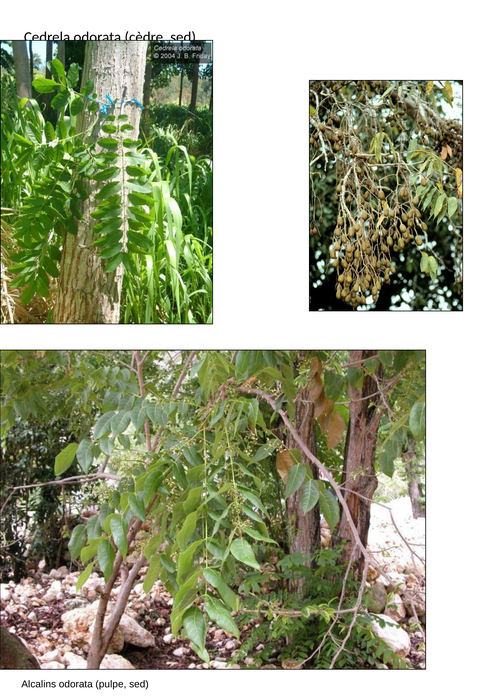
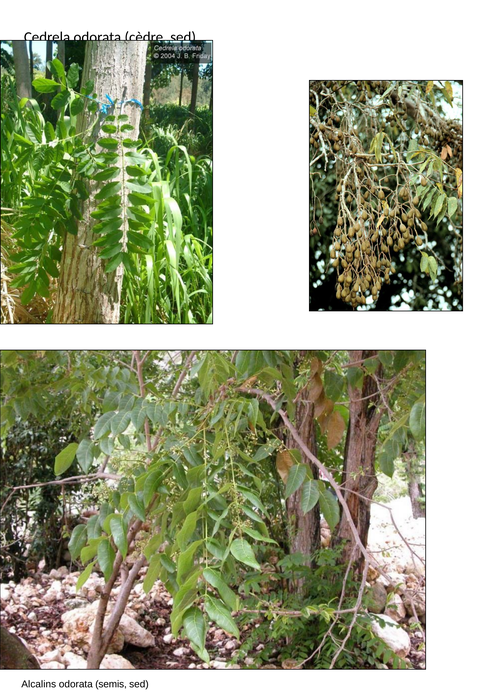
pulpe: pulpe -> semis (111, 684)
